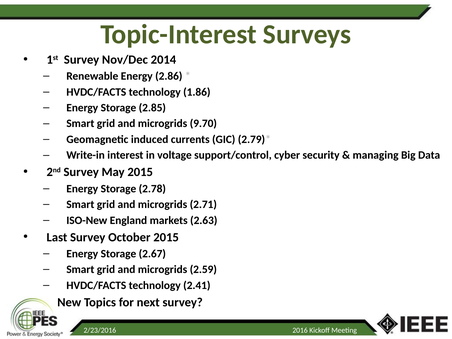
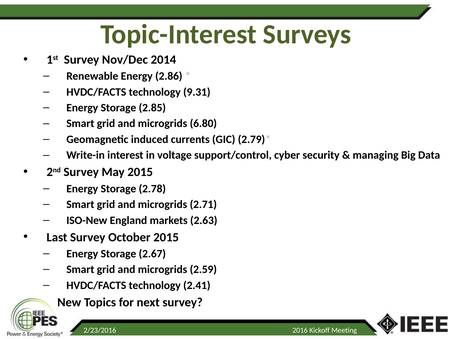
1.86: 1.86 -> 9.31 (197, 92)
9.70: 9.70 -> 6.80 (203, 124)
